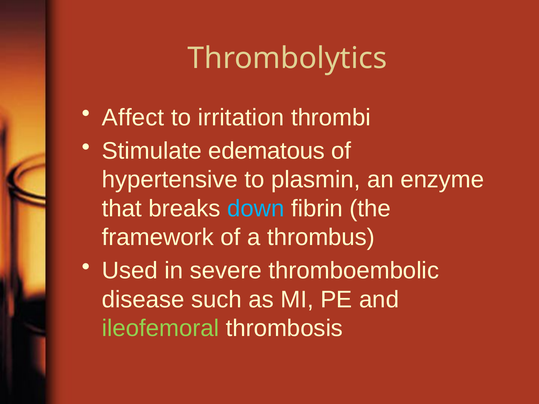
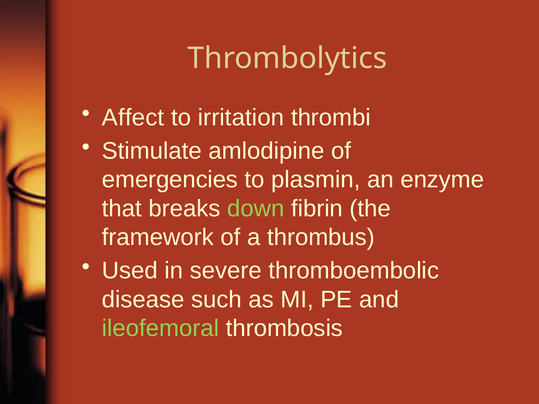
edematous: edematous -> amlodipine (266, 151)
hypertensive: hypertensive -> emergencies (170, 180)
down colour: light blue -> light green (256, 209)
